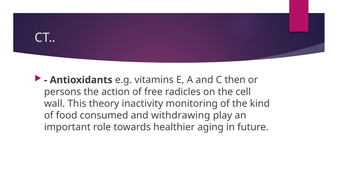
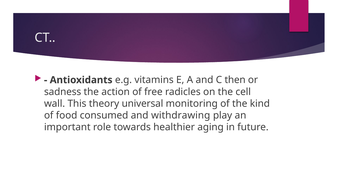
persons: persons -> sadness (63, 92)
inactivity: inactivity -> universal (142, 104)
